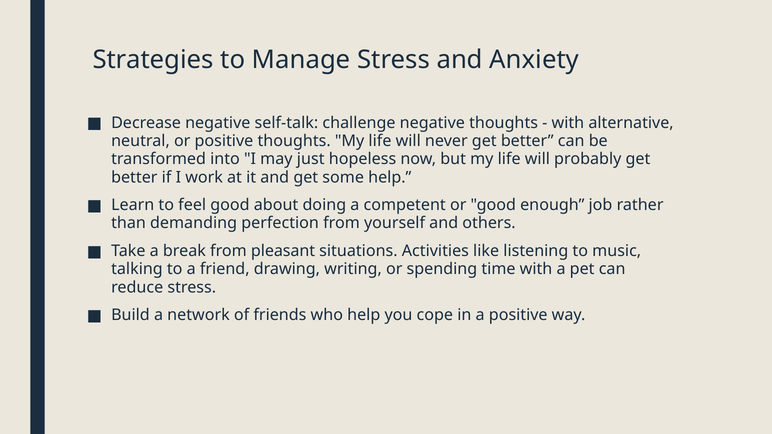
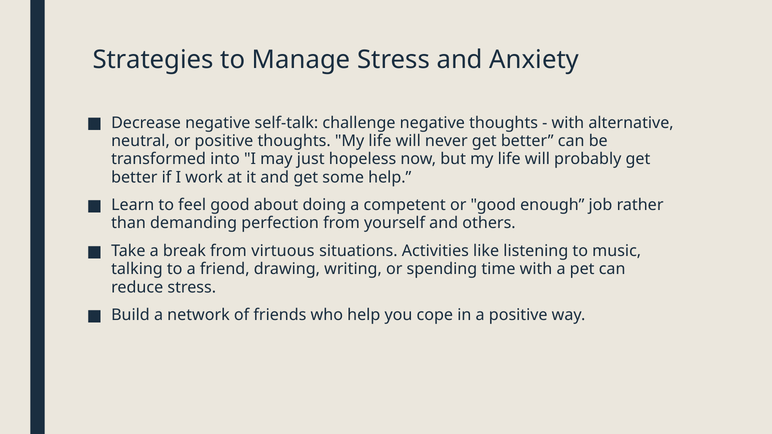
pleasant: pleasant -> virtuous (283, 251)
